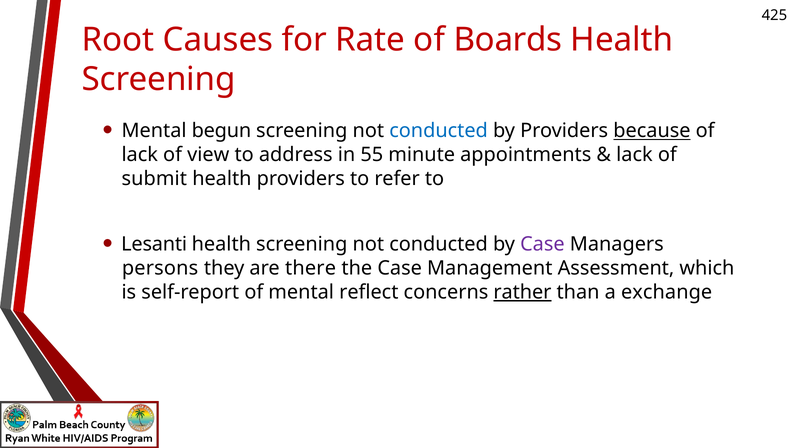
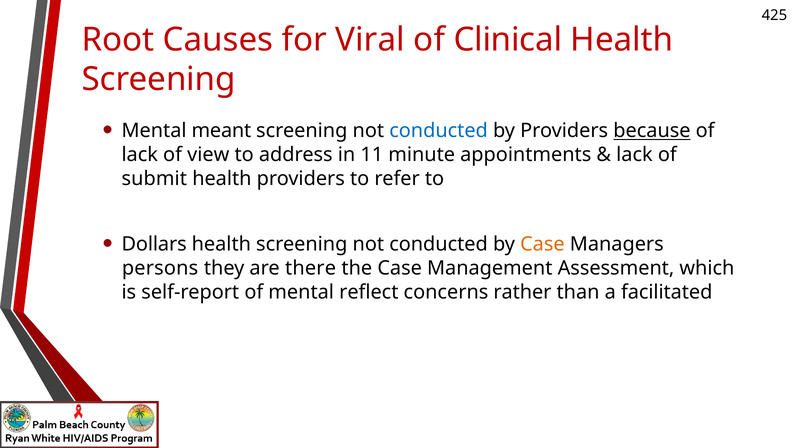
Rate: Rate -> Viral (370, 40)
Boards: Boards -> Clinical (508, 40)
begun: begun -> meant (221, 131)
55: 55 -> 11 (372, 155)
Lesanti: Lesanti -> Dollars (154, 244)
Case colour: purple -> orange (542, 244)
rather underline: present -> none (522, 292)
exchange: exchange -> facilitated (667, 292)
